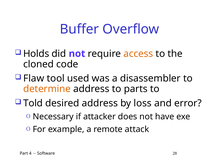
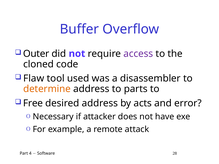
Holds: Holds -> Outer (36, 54)
access colour: orange -> purple (138, 54)
Told: Told -> Free (33, 103)
loss: loss -> acts (143, 103)
